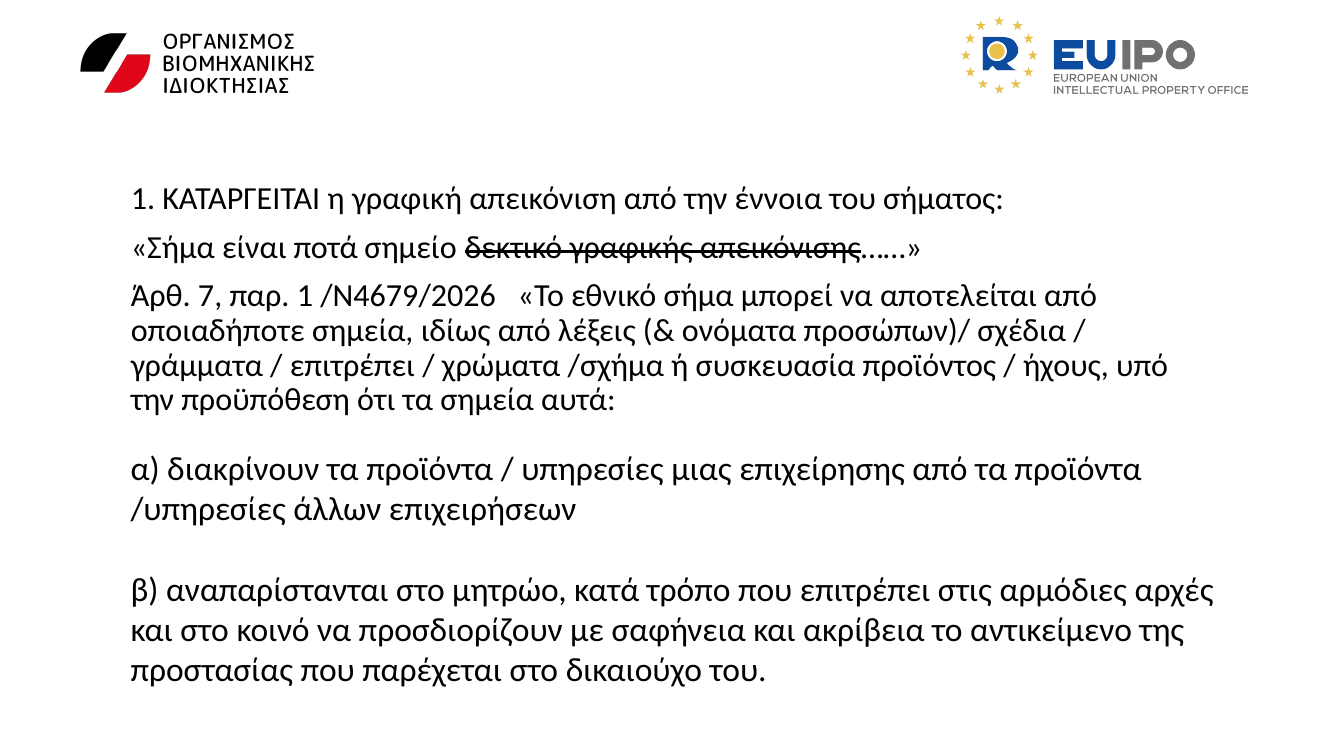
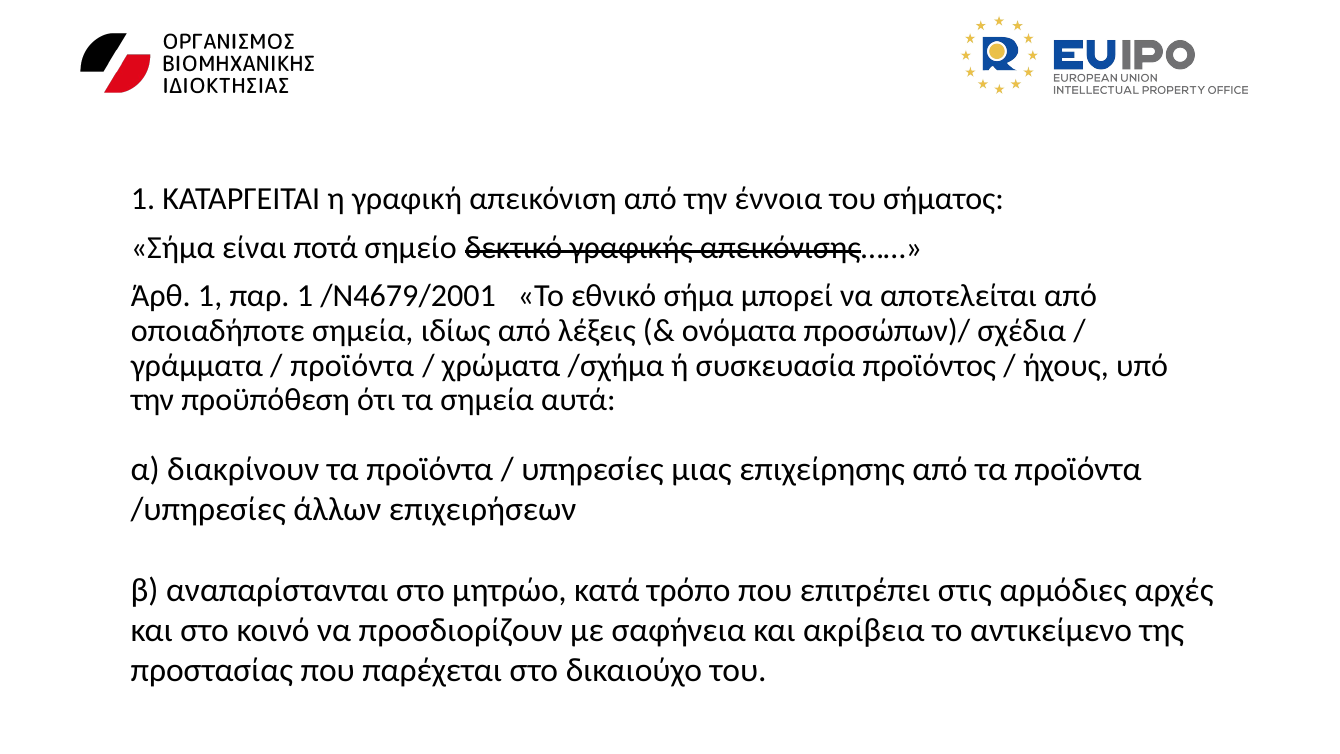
Άρθ 7: 7 -> 1 (210, 296)
/Ν4679/2026: /Ν4679/2026 -> /Ν4679/2001 (408, 296)
επιτρέπει: επιτρέπει -> προϊόντα (352, 366)
